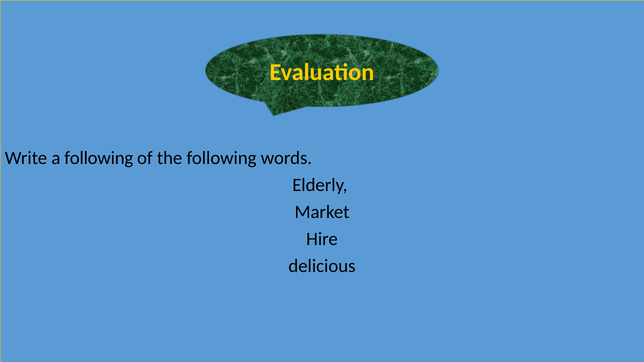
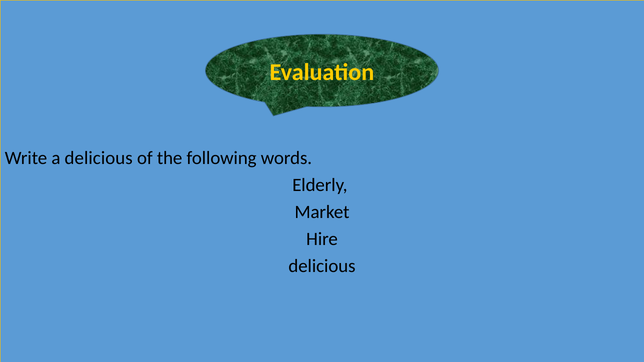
a following: following -> delicious (99, 158)
